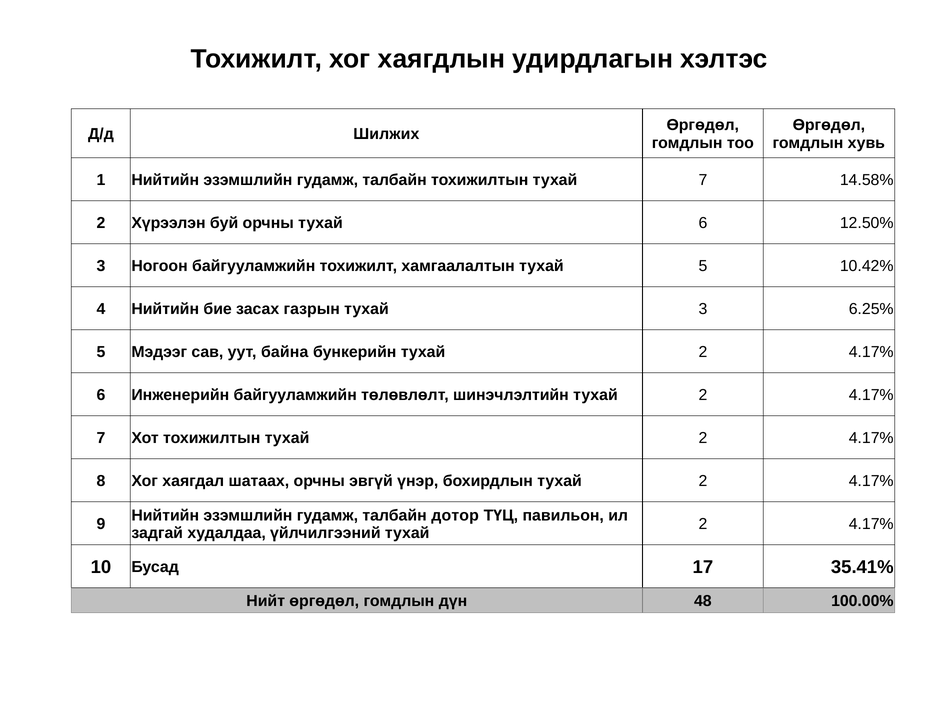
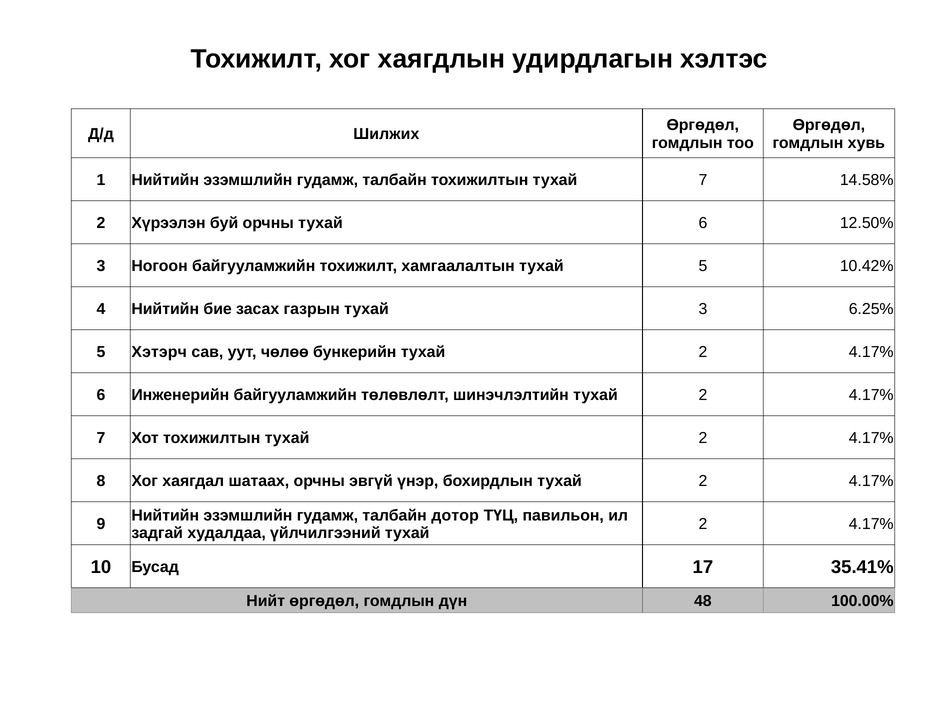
Мэдээг: Мэдээг -> Хэтэрч (159, 352)
байна: байна -> чөлөө (285, 352)
